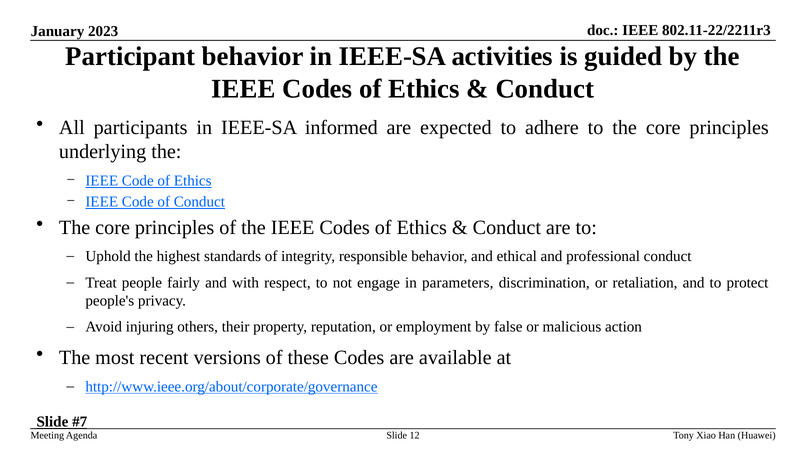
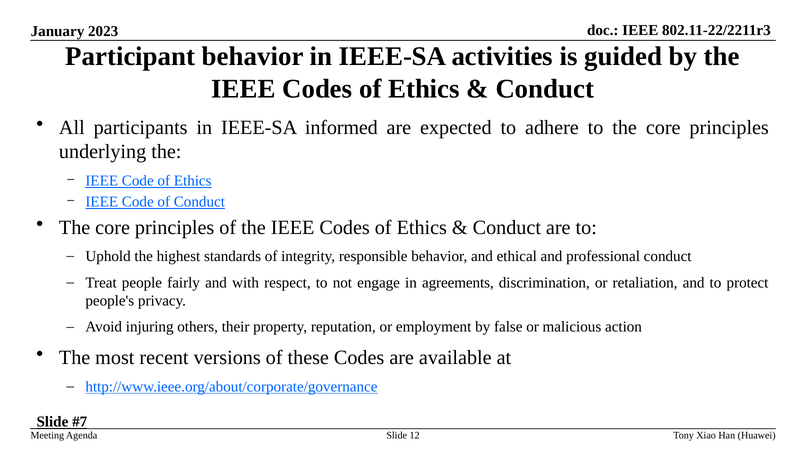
parameters: parameters -> agreements (458, 282)
